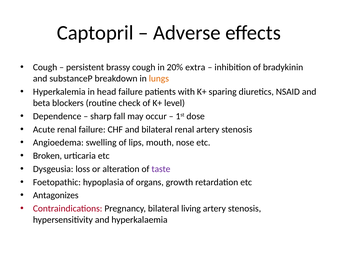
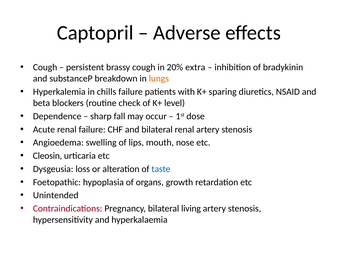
head: head -> chills (107, 92)
Broken: Broken -> Cleosin (47, 156)
taste colour: purple -> blue (161, 169)
Antagonizes: Antagonizes -> Unintended (56, 195)
